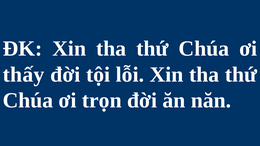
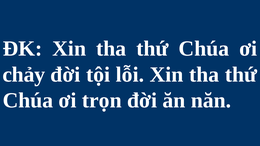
thấy: thấy -> chảy (24, 75)
